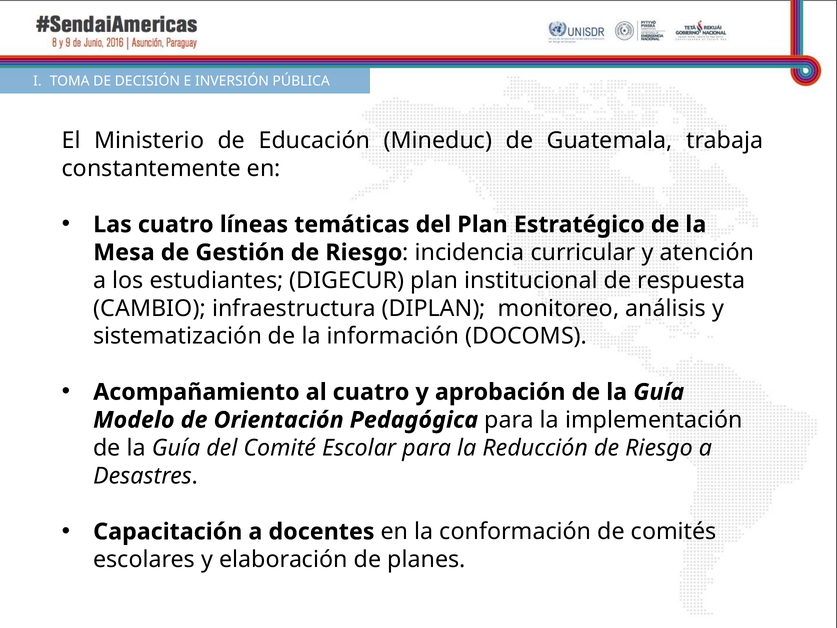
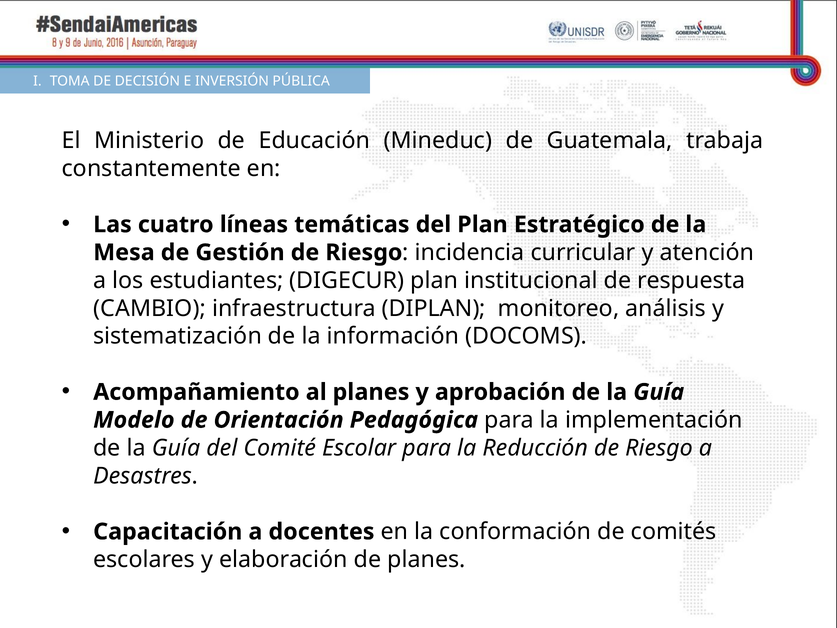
al cuatro: cuatro -> planes (371, 392)
